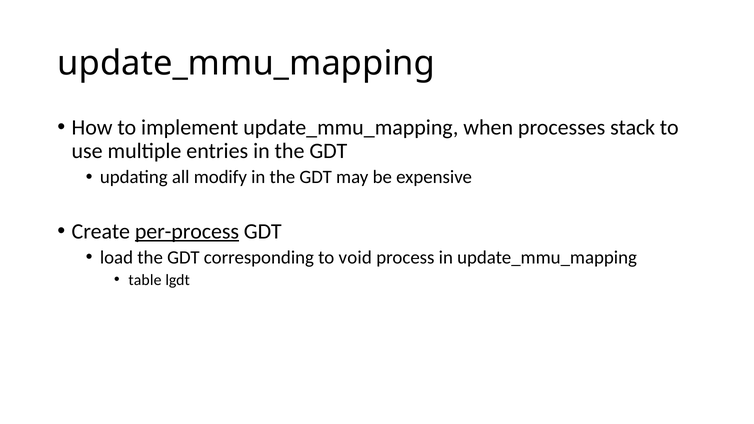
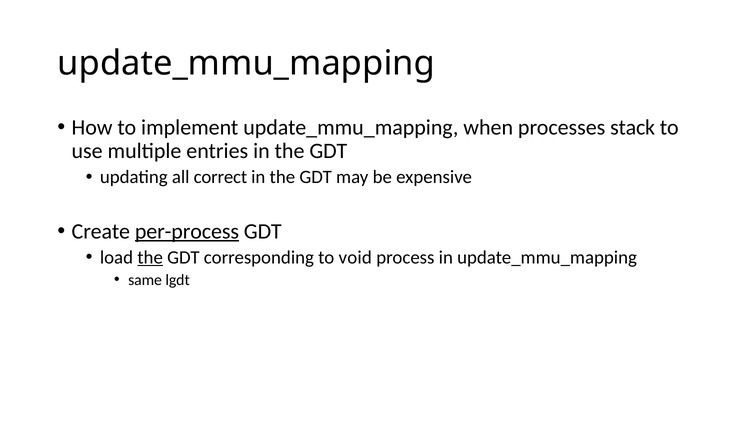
modify: modify -> correct (220, 177)
the underline: none -> present (150, 257)
table: table -> same (145, 280)
